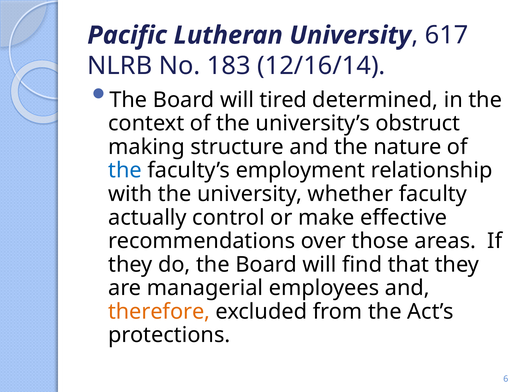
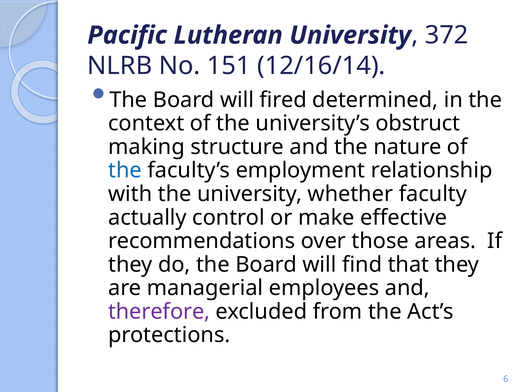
617: 617 -> 372 (447, 35)
183: 183 -> 151 (229, 66)
tired: tired -> fired (283, 100)
therefore colour: orange -> purple (159, 312)
